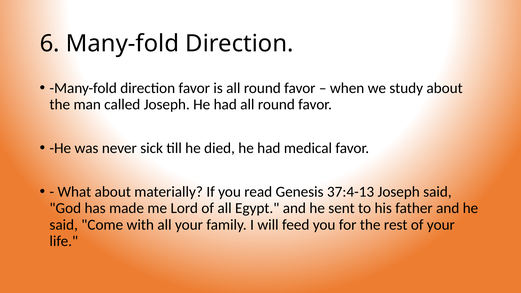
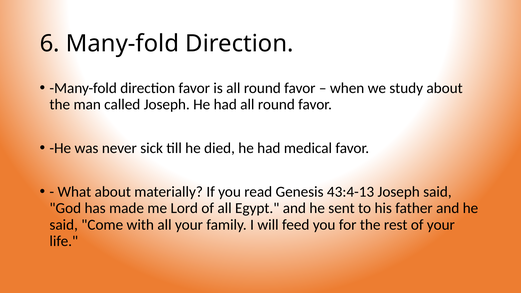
37:4-13: 37:4-13 -> 43:4-13 (351, 192)
